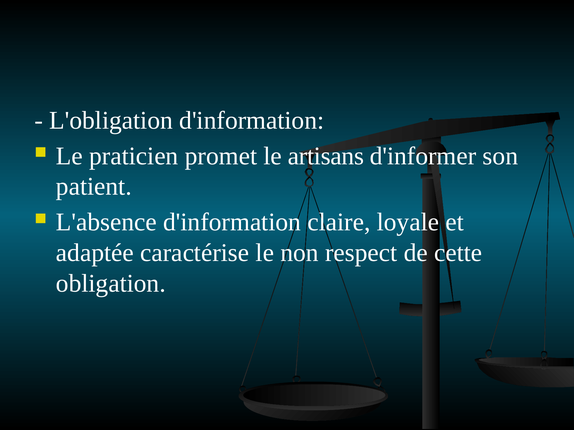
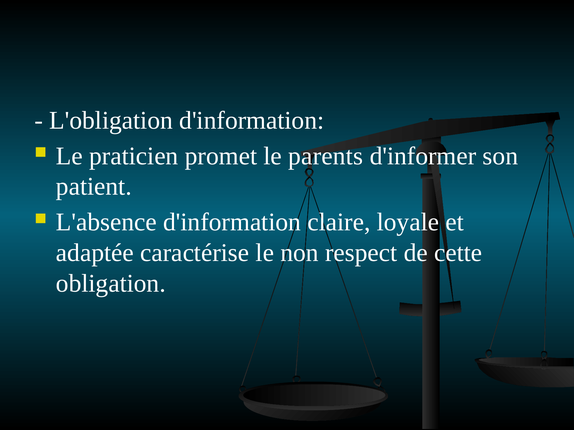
artisans: artisans -> parents (326, 156)
